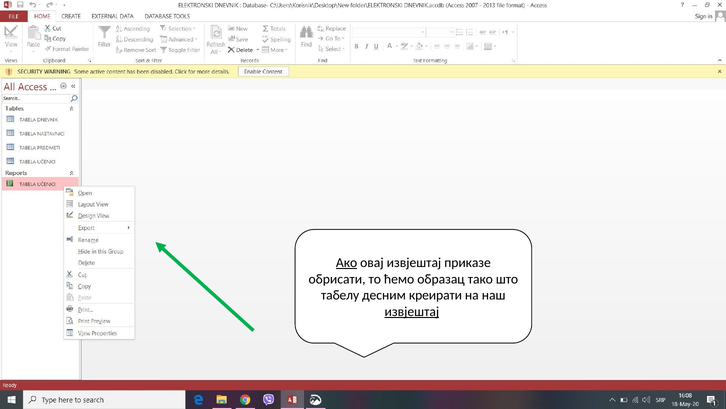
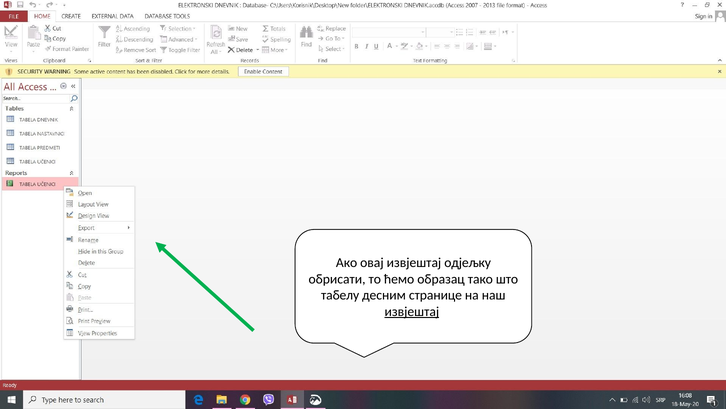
Ако underline: present -> none (347, 262)
приказе: приказе -> одјељку (468, 262)
креирати: креирати -> странице (435, 295)
